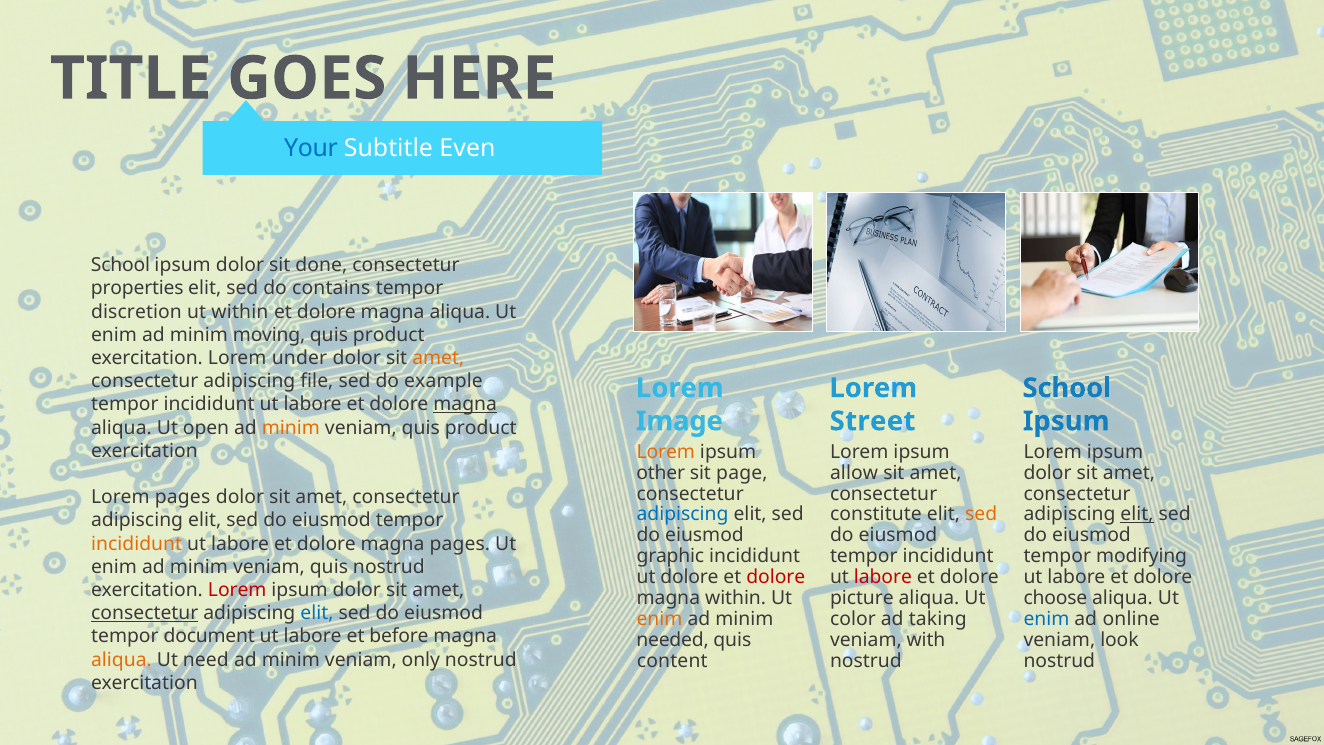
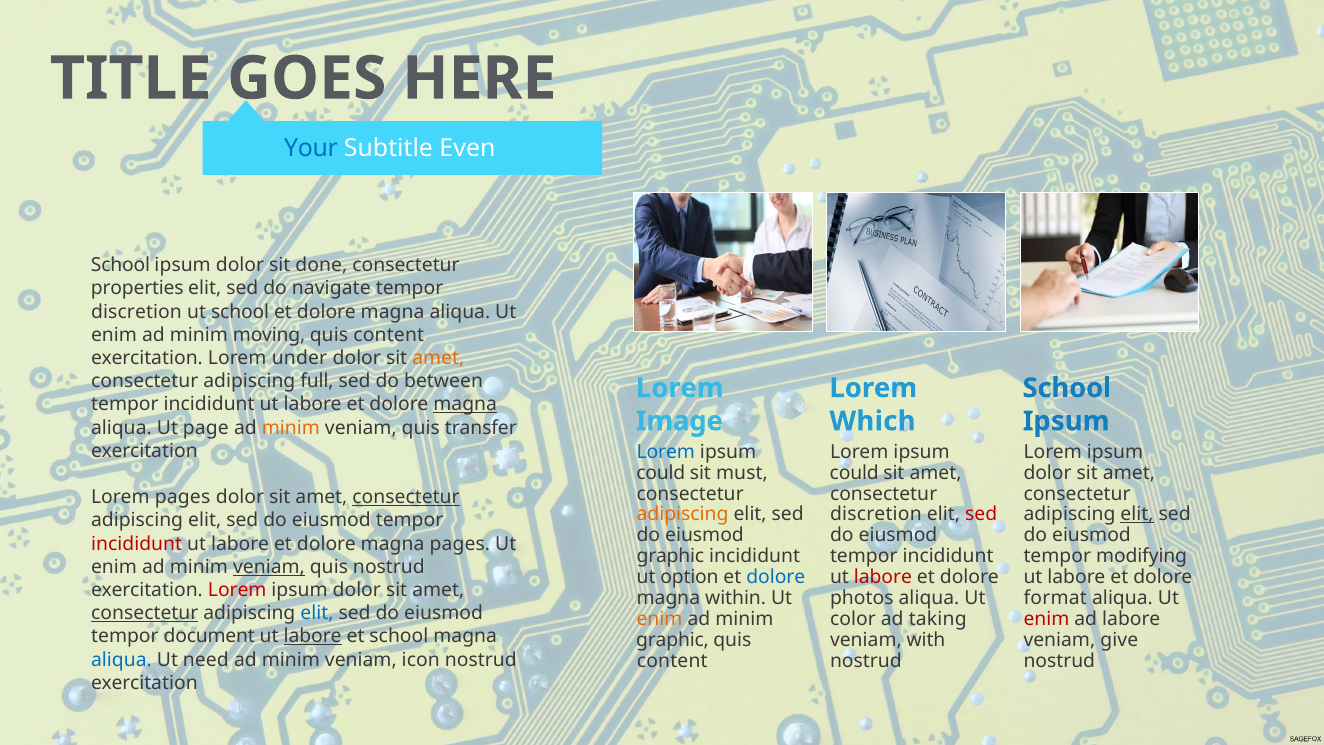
contains: contains -> navigate (331, 288)
ut within: within -> school (240, 312)
product: product -> content (389, 335)
file: file -> full (317, 381)
example: example -> between (444, 381)
Street: Street -> Which (873, 421)
open: open -> page (206, 428)
veniam quis product: product -> transfer (481, 428)
Lorem colour: orange -> blue (666, 452)
other: other -> could (661, 473)
page: page -> must (742, 473)
allow: allow -> could (854, 473)
consectetur underline: none -> present (406, 497)
adipiscing colour: blue -> orange (683, 514)
constitute: constitute -> discretion (876, 514)
sed colour: orange -> red (981, 514)
incididunt colour: orange -> red (137, 543)
veniam underline: none -> present (269, 567)
ut dolore: dolore -> option (690, 577)
dolore colour: red -> blue (776, 577)
picture: picture -> photos (862, 598)
choose: choose -> format (1055, 598)
enim colour: blue -> red (1046, 619)
ad online: online -> labore (1131, 619)
labore underline: none -> present (313, 636)
et before: before -> school (399, 636)
needed: needed -> graphic (673, 640)
look: look -> give (1119, 640)
aliqua colour: orange -> blue (121, 659)
only: only -> icon (421, 659)
